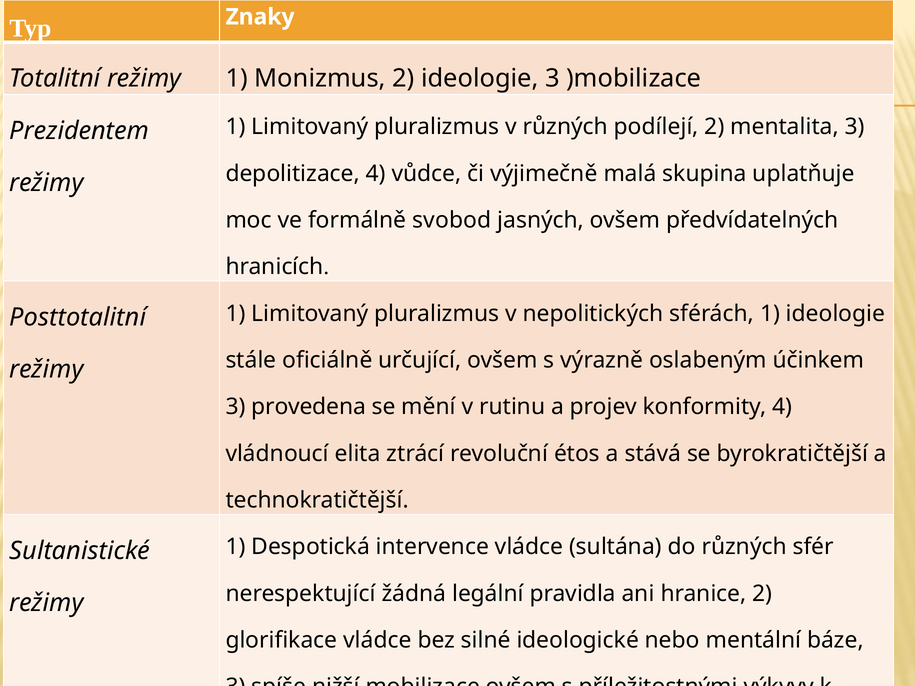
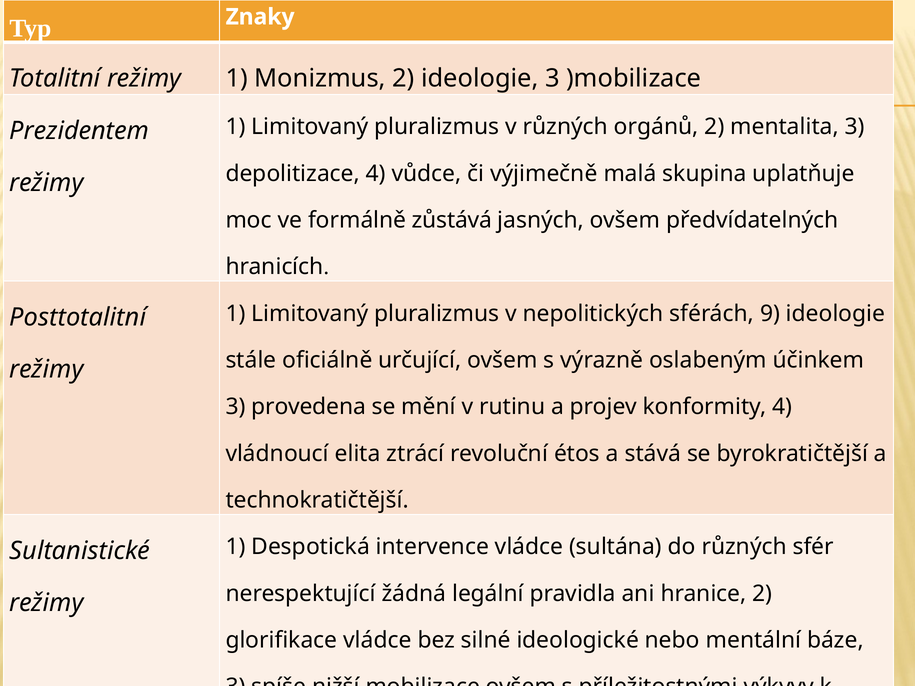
podílejí: podílejí -> orgánů (656, 127)
svobod: svobod -> zůstává (452, 220)
sférách 1: 1 -> 9 (770, 314)
